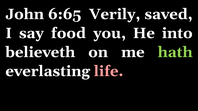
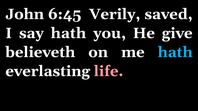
6:65: 6:65 -> 6:45 (65, 14)
say food: food -> hath (68, 33)
into: into -> give (177, 33)
hath colour: light green -> light blue (175, 52)
